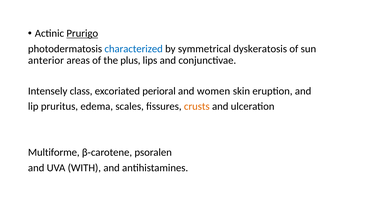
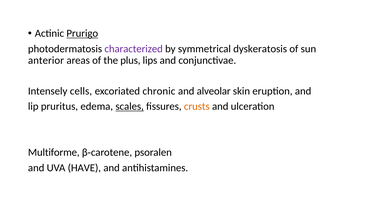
characterized colour: blue -> purple (134, 49)
class: class -> cells (81, 91)
perioral: perioral -> chronic (159, 91)
women: women -> alveolar (214, 91)
scales underline: none -> present (130, 107)
WITH: WITH -> HAVE (84, 168)
